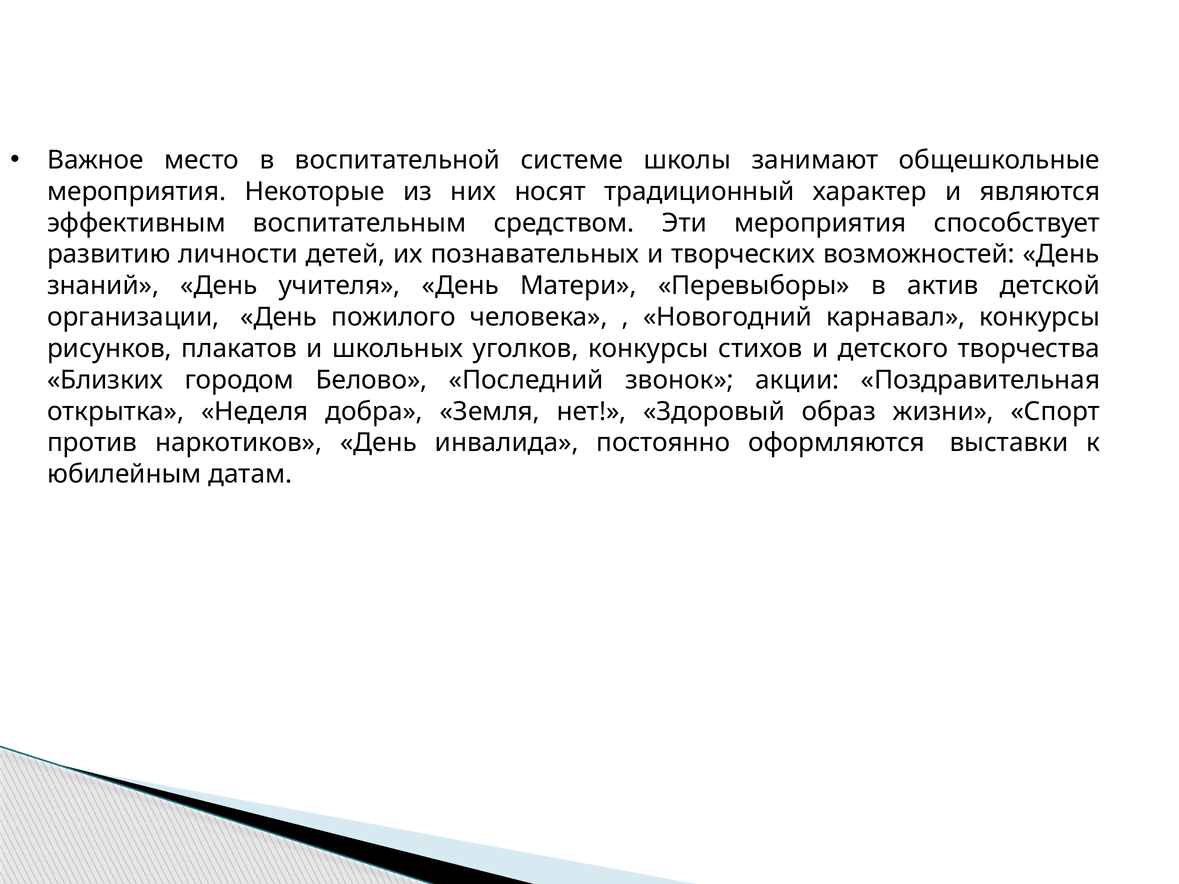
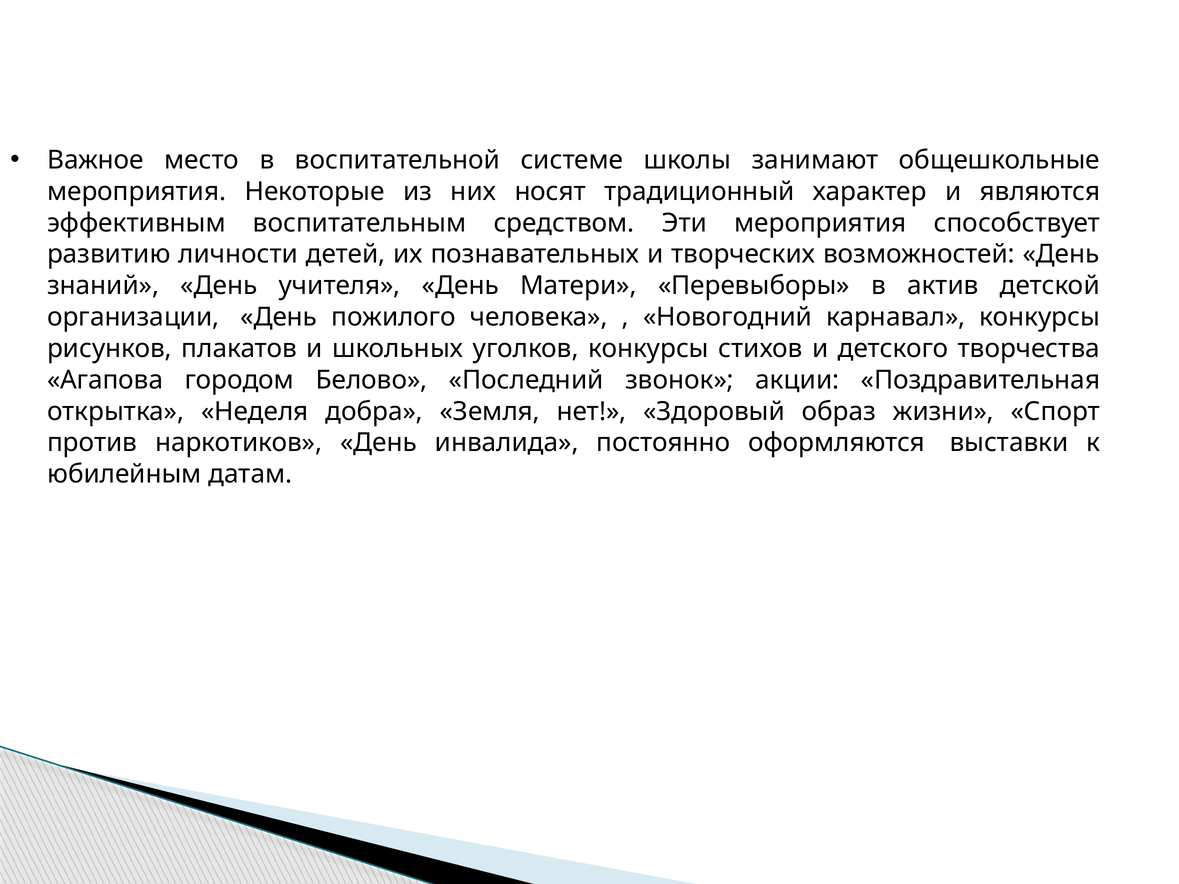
Близких: Близких -> Агапова (105, 380)
